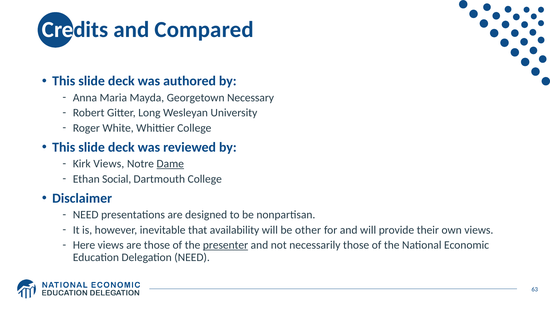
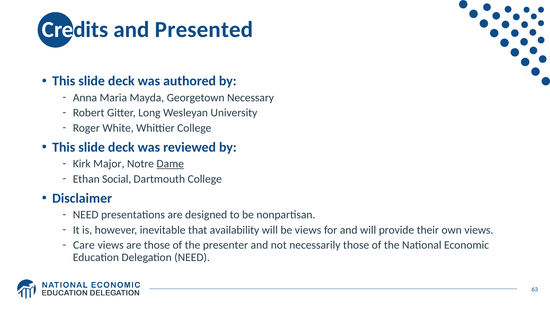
Compared: Compared -> Presented (204, 30)
Kirk Views: Views -> Major (109, 164)
be other: other -> views (308, 230)
Here: Here -> Care (84, 245)
presenter underline: present -> none (225, 245)
